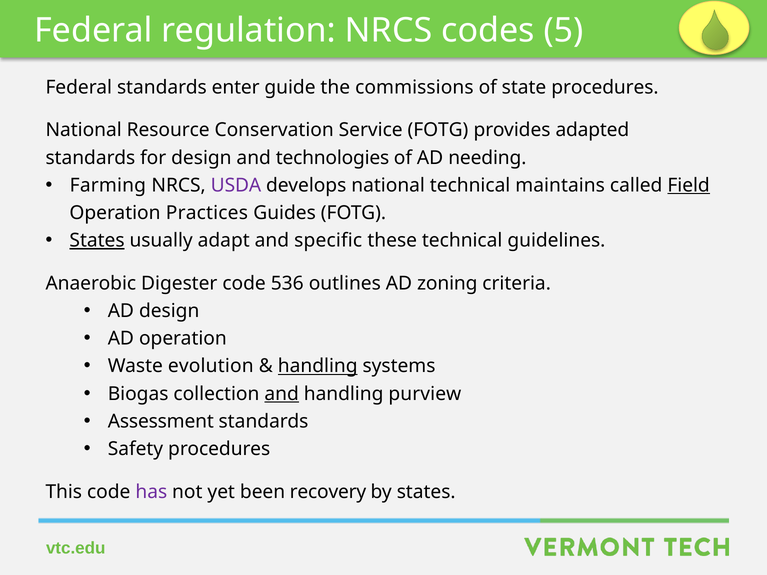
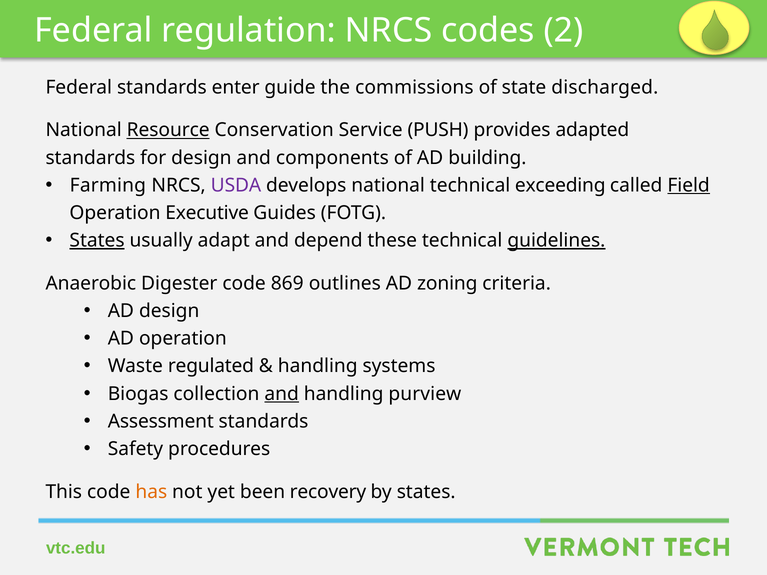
5: 5 -> 2 (564, 31)
state procedures: procedures -> discharged (605, 87)
Resource underline: none -> present (168, 130)
Service FOTG: FOTG -> PUSH (438, 130)
technologies: technologies -> components (332, 158)
needing: needing -> building (487, 158)
maintains: maintains -> exceeding (560, 185)
Practices: Practices -> Executive (207, 213)
specific: specific -> depend (328, 241)
guidelines underline: none -> present (556, 241)
536: 536 -> 869 (287, 284)
evolution: evolution -> regulated (211, 366)
handling underline: present -> none (318, 366)
has colour: purple -> orange (151, 492)
